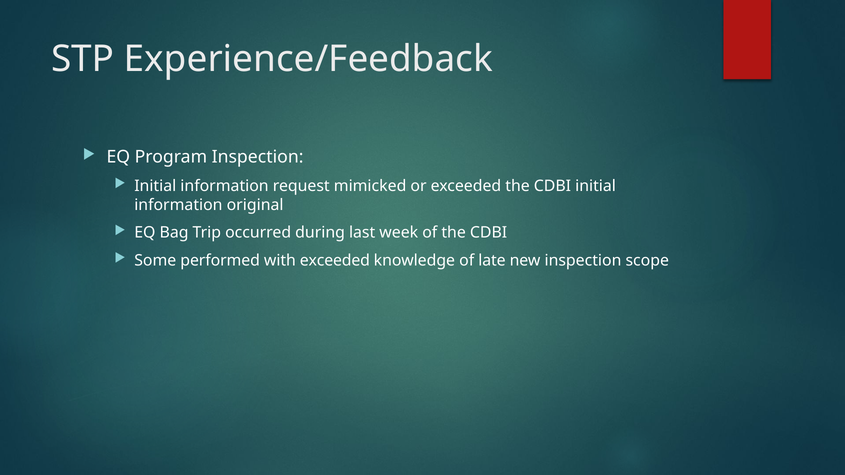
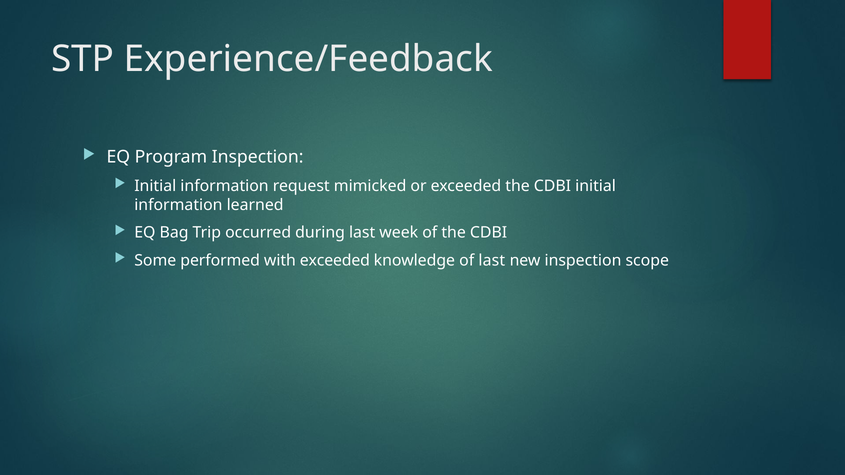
original: original -> learned (255, 205)
of late: late -> last (492, 261)
